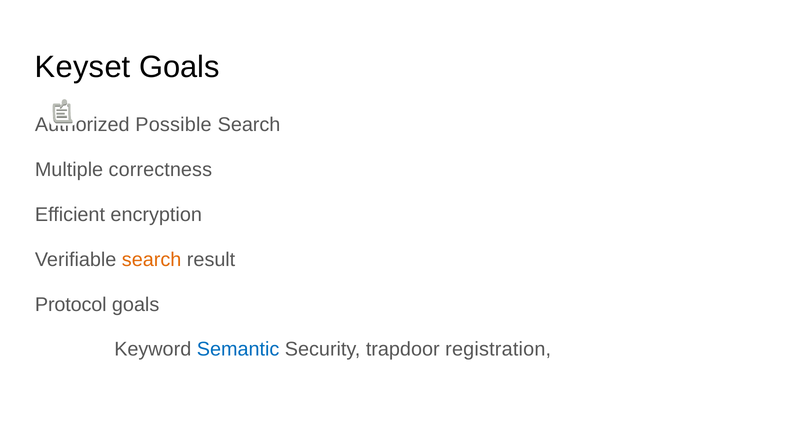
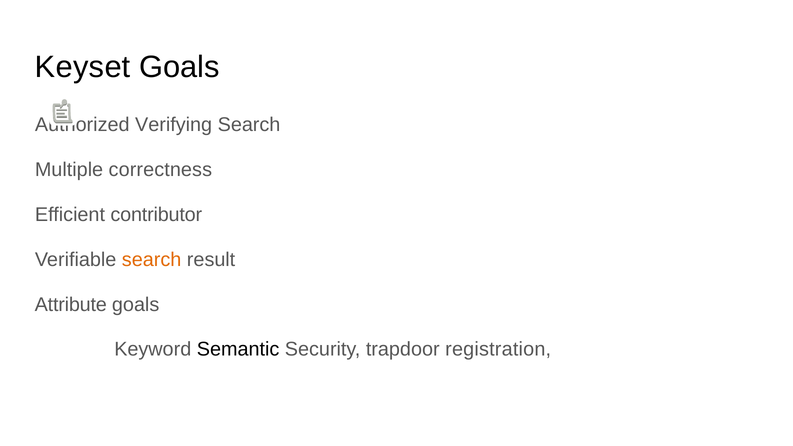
Possible: Possible -> Verifying (174, 125)
encryption: encryption -> contributor (156, 215)
Protocol: Protocol -> Attribute (71, 305)
Semantic colour: blue -> black (238, 349)
